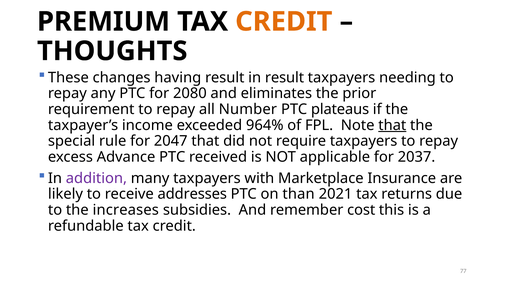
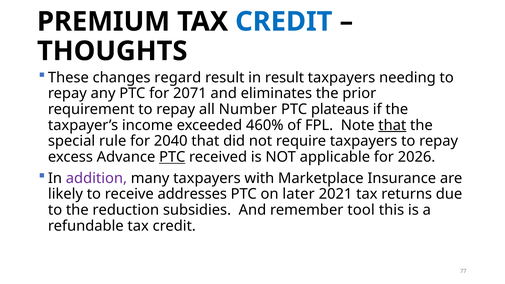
CREDIT colour: orange -> blue (284, 22)
having: having -> regard (178, 78)
2080: 2080 -> 2071 (190, 93)
964%: 964% -> 460% (265, 125)
2047: 2047 -> 2040 (171, 141)
PTC underline: none -> present (172, 157)
2037: 2037 -> 2026 (417, 157)
than: than -> later (299, 194)
increases: increases -> reduction (126, 210)
cost: cost -> tool (361, 210)
